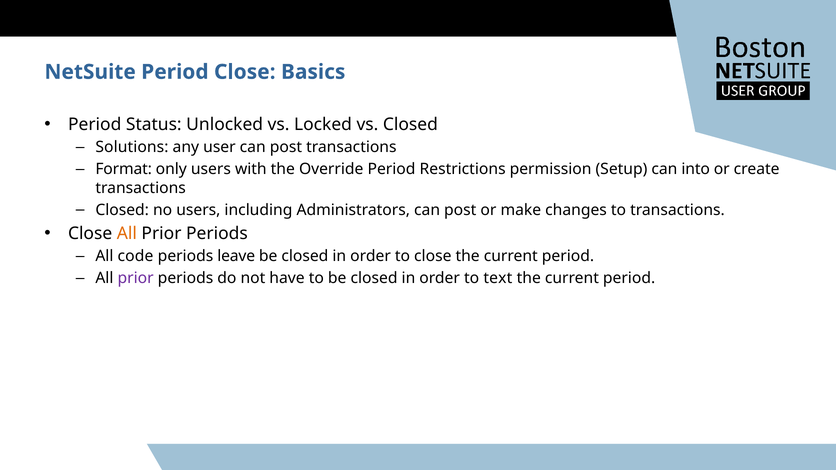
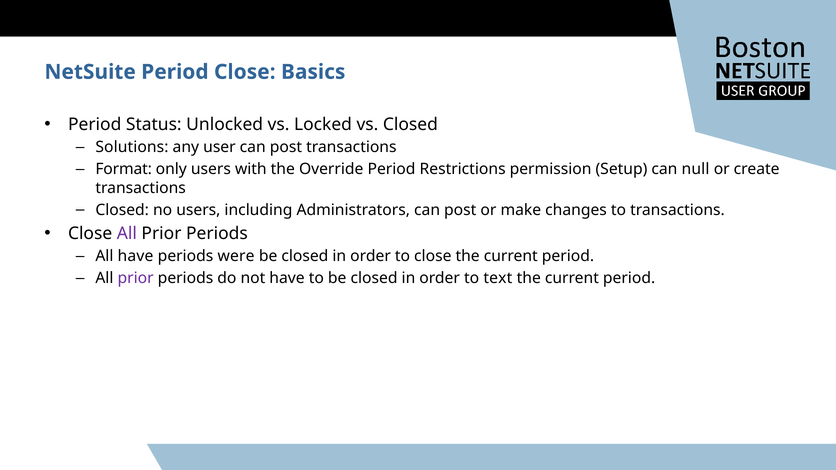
into: into -> null (696, 169)
All colour: orange -> purple (127, 234)
All code: code -> have (135, 256)
leave: leave -> were (236, 256)
